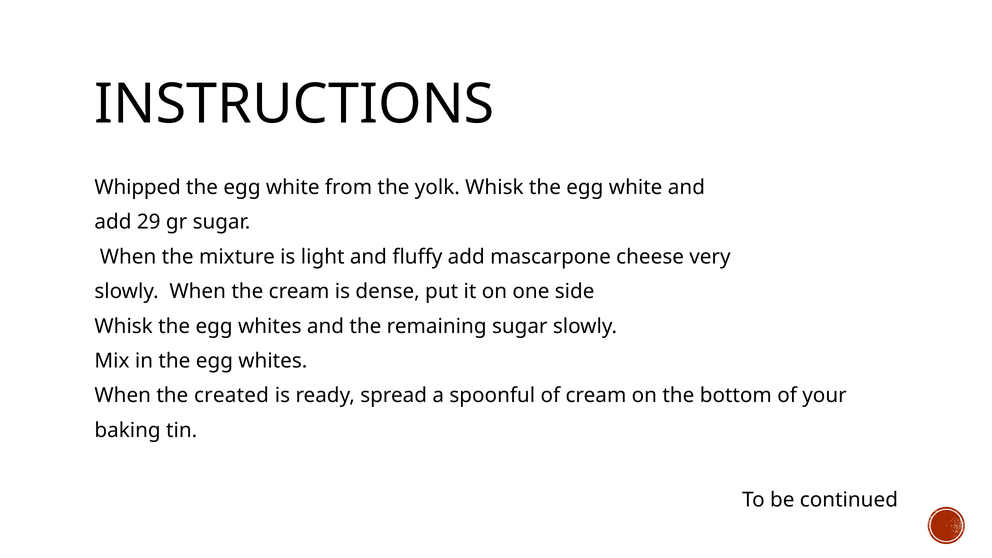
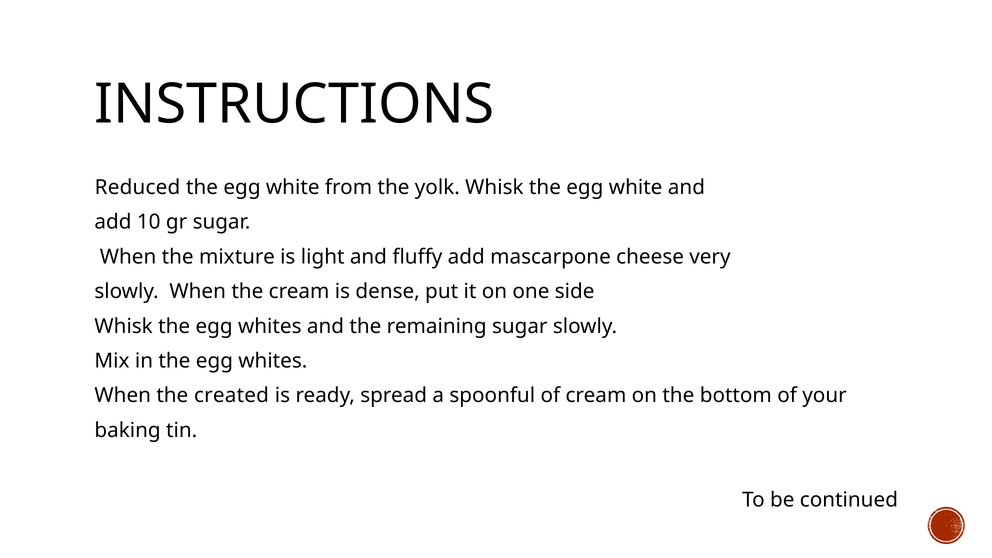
Whipped: Whipped -> Reduced (137, 187)
29: 29 -> 10 (149, 222)
